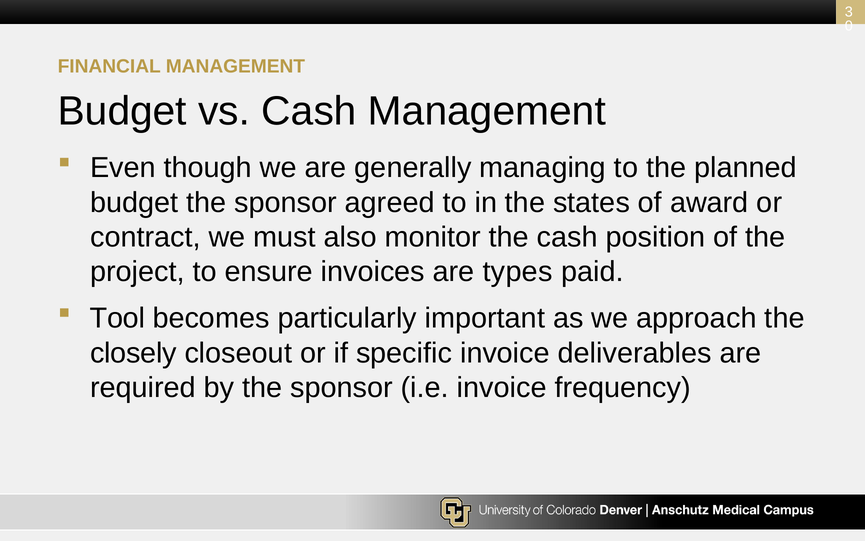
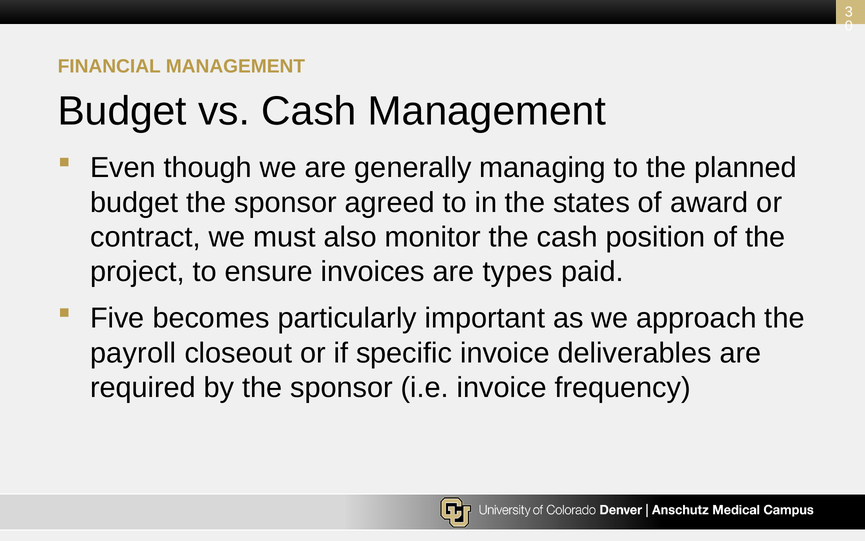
Tool: Tool -> Five (117, 318)
closely: closely -> payroll (133, 353)
